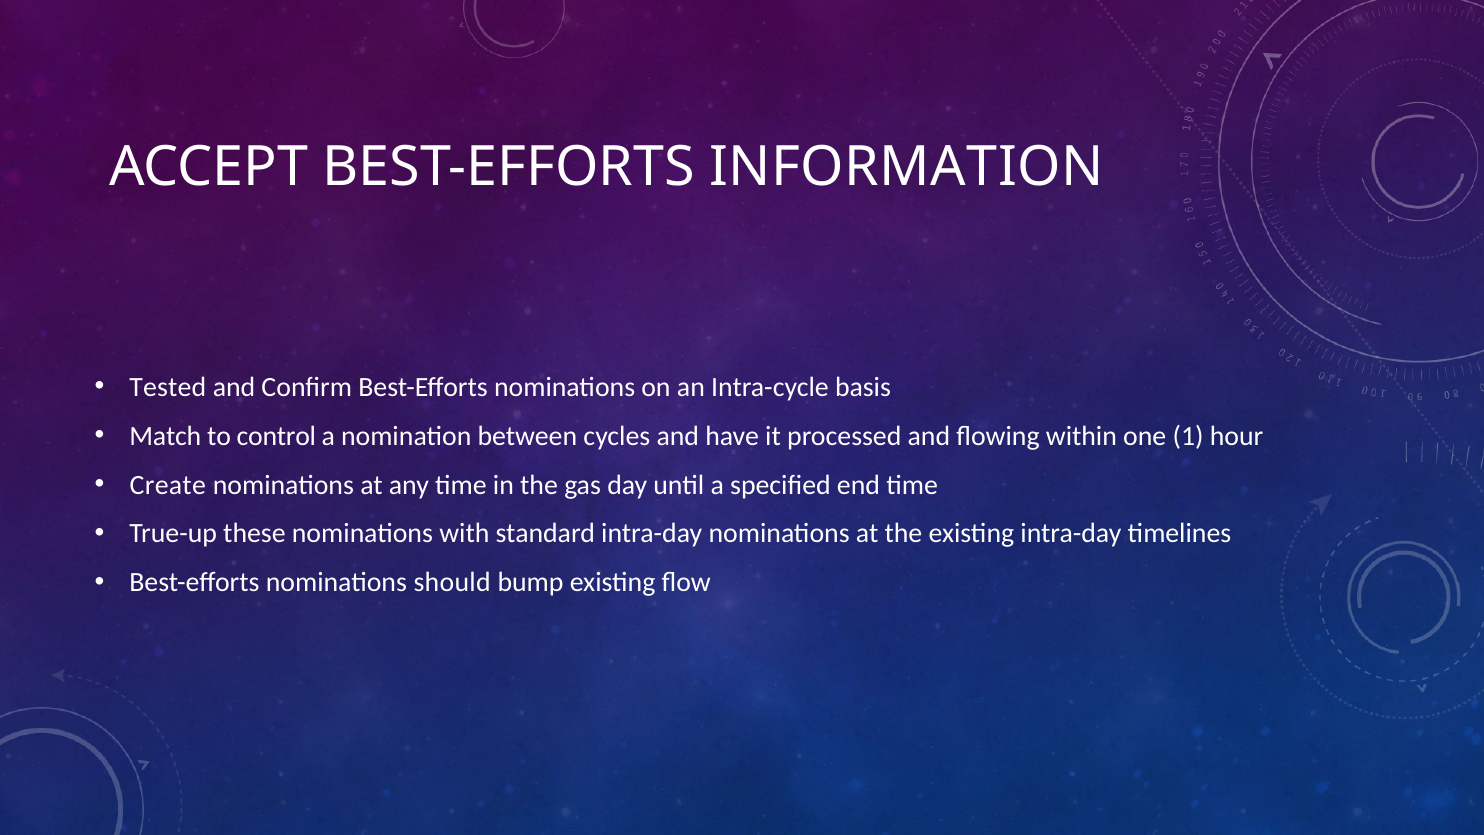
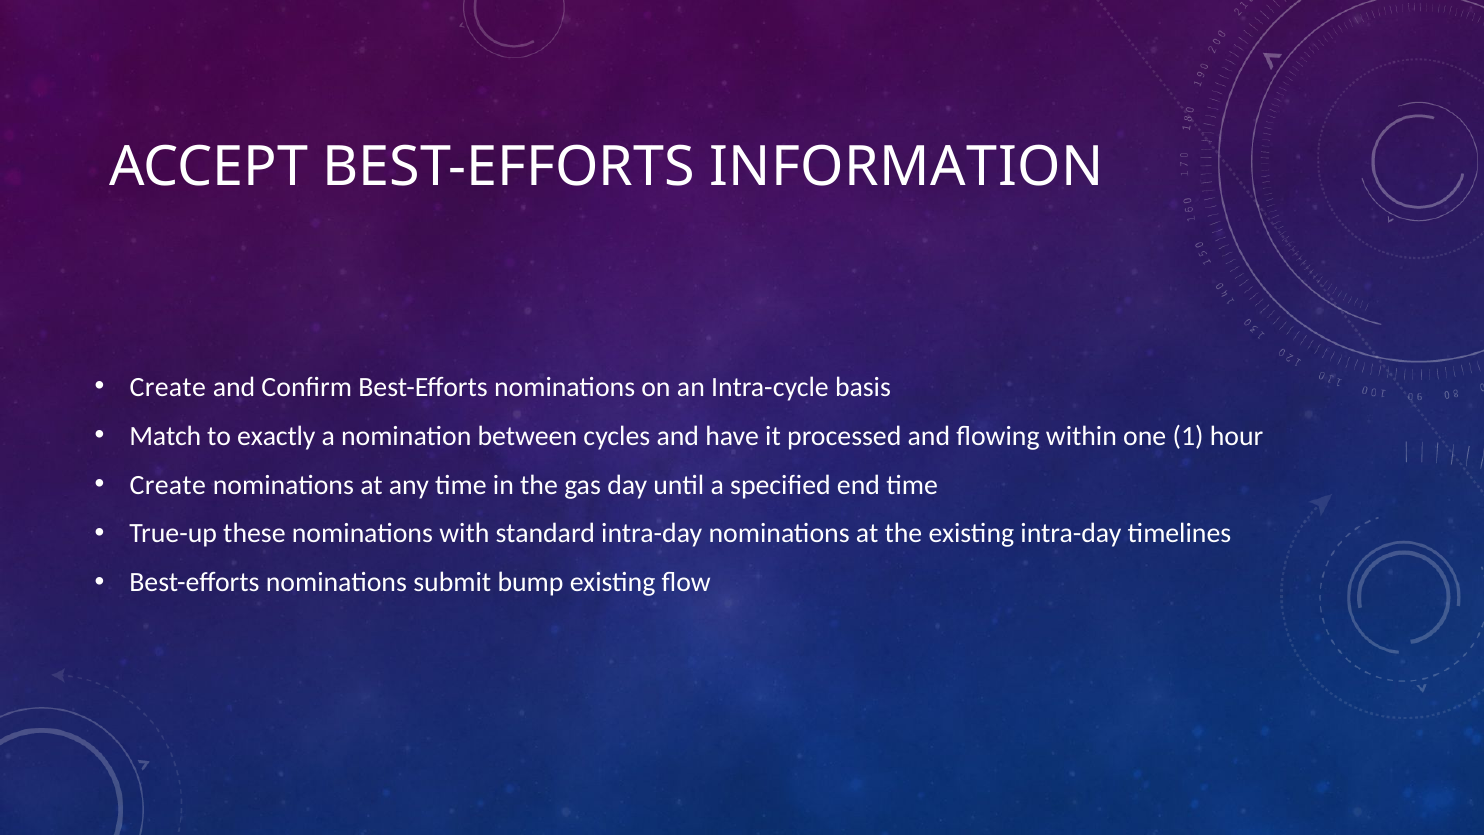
Tested: Tested -> Create (168, 387)
control: control -> exactly (276, 436)
should: should -> submit (452, 582)
